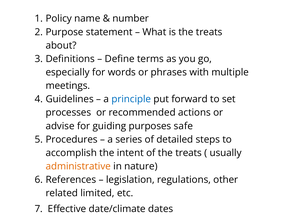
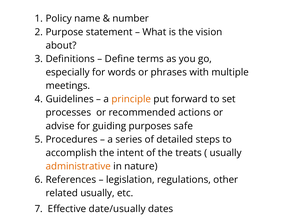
is the treats: treats -> vision (209, 32)
principle colour: blue -> orange (131, 99)
related limited: limited -> usually (97, 194)
date/climate: date/climate -> date/usually (117, 210)
